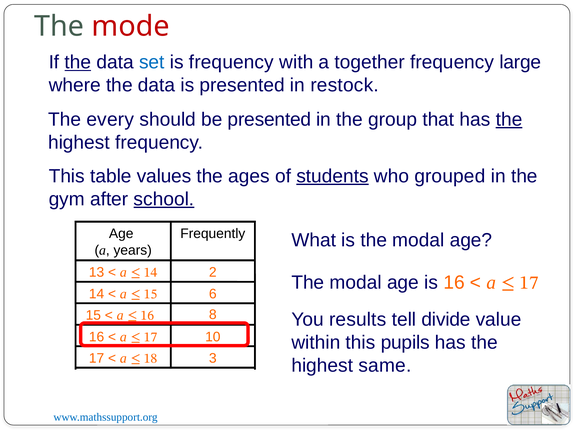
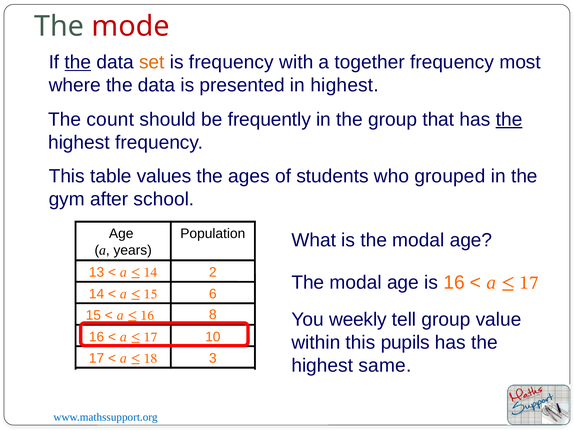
set colour: blue -> orange (152, 62)
large: large -> most (520, 62)
in restock: restock -> highest (345, 85)
every: every -> count (110, 119)
be presented: presented -> frequently (269, 119)
students underline: present -> none (333, 176)
school underline: present -> none (164, 199)
Frequently: Frequently -> Population (213, 233)
results: results -> weekly (358, 319)
tell divide: divide -> group (446, 319)
